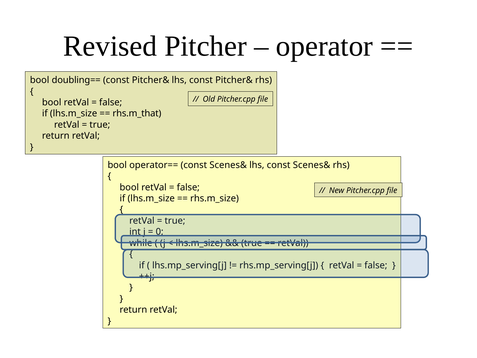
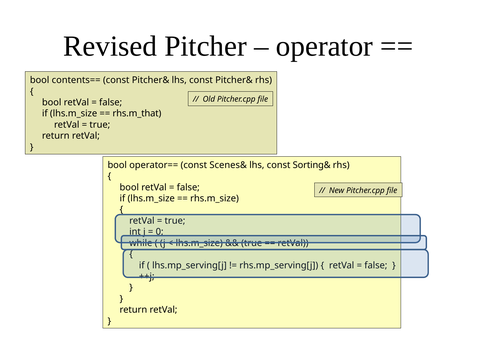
doubling==: doubling== -> contents== (76, 80)
lhs const Scenes&: Scenes& -> Sorting& (312, 165)
